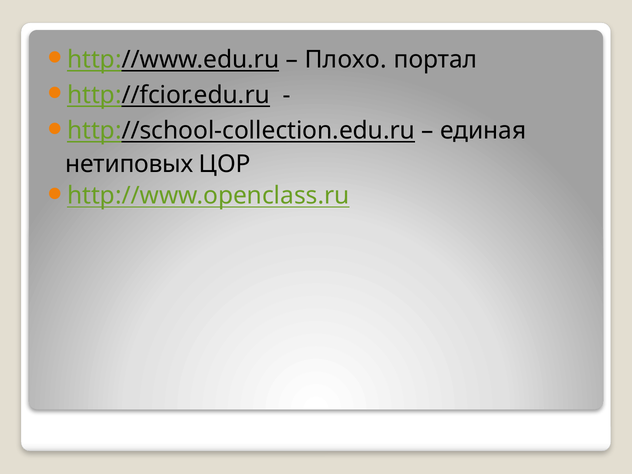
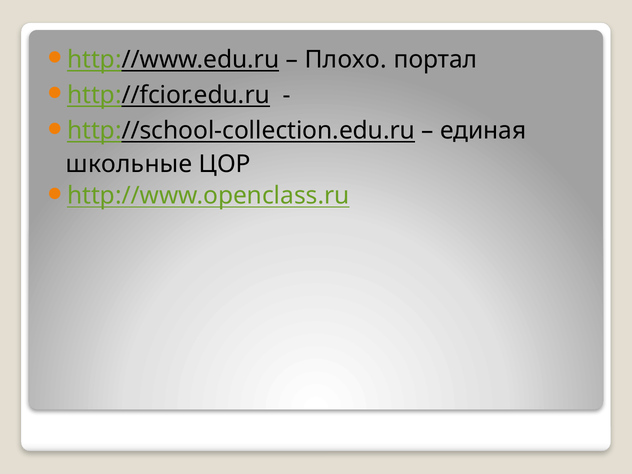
нетиповых: нетиповых -> школьные (129, 164)
